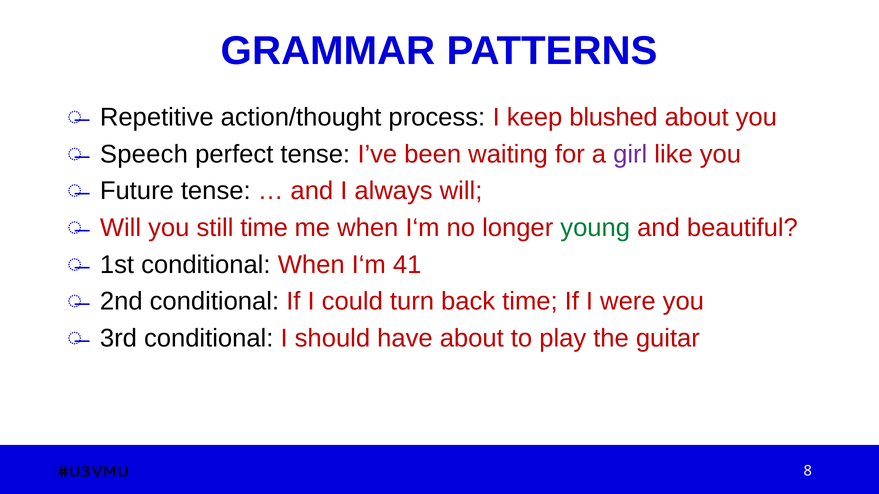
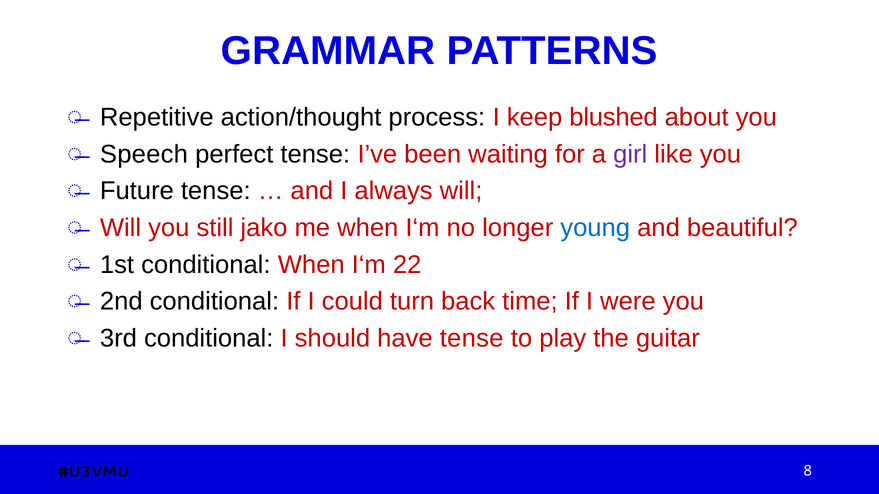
still time: time -> jako (264, 228)
young colour: green -> blue (595, 228)
41: 41 -> 22 (407, 265)
have about: about -> tense (472, 338)
